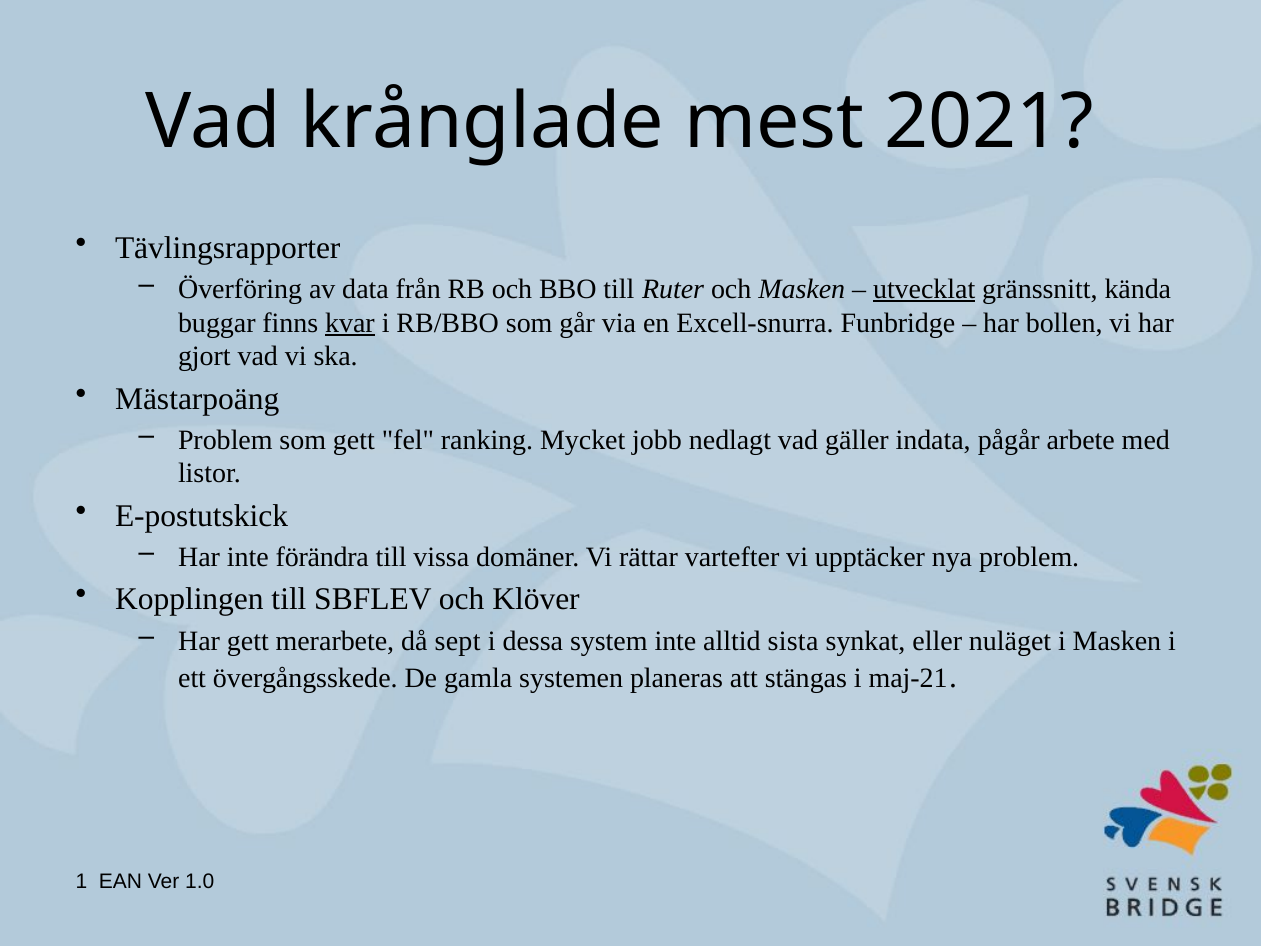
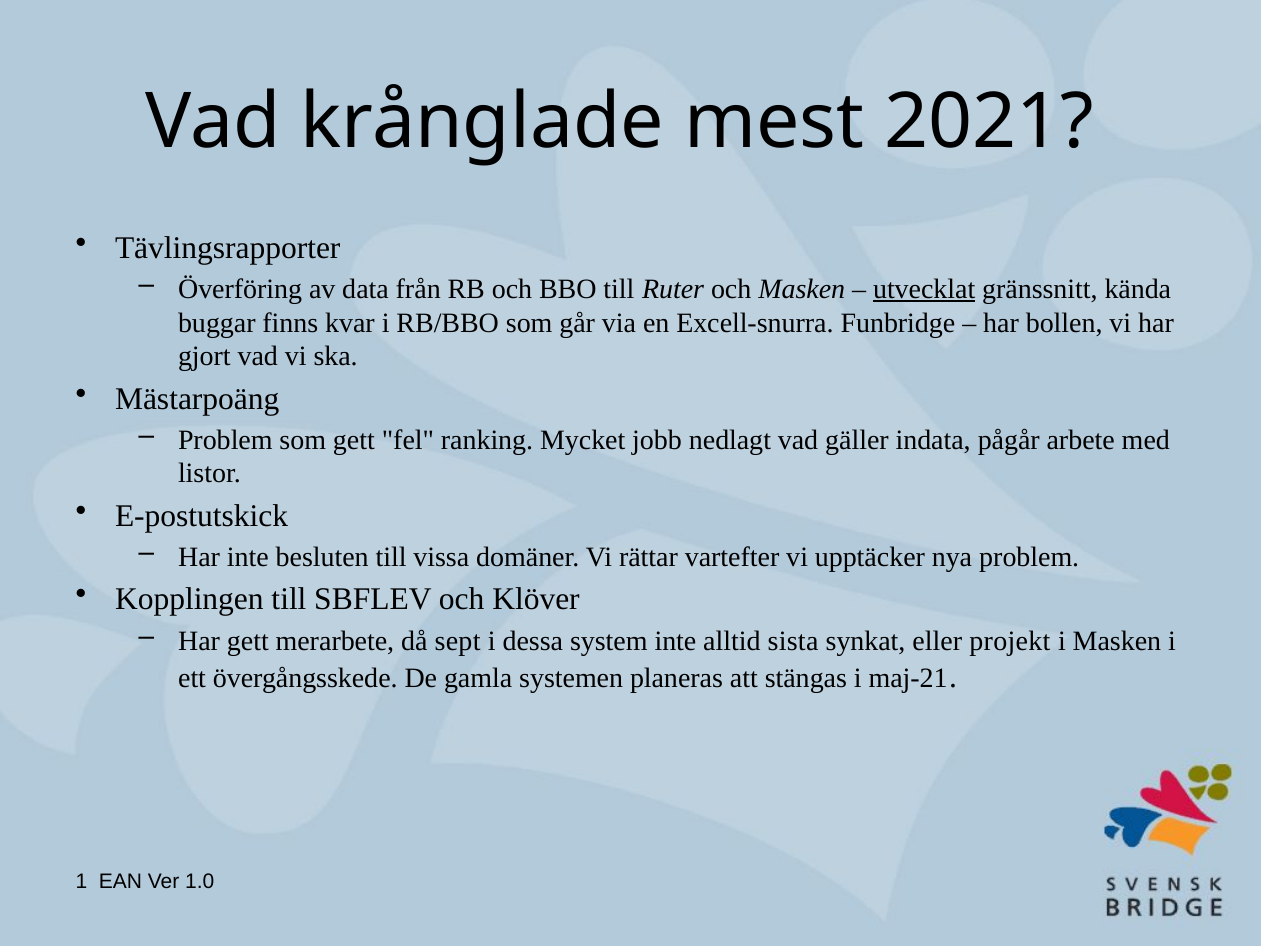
kvar underline: present -> none (350, 323)
förändra: förändra -> besluten (322, 557)
nuläget: nuläget -> projekt (1010, 641)
